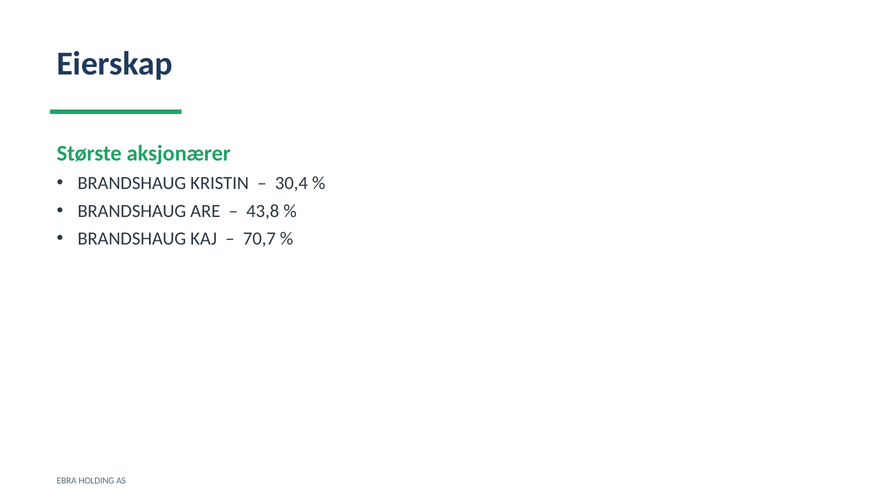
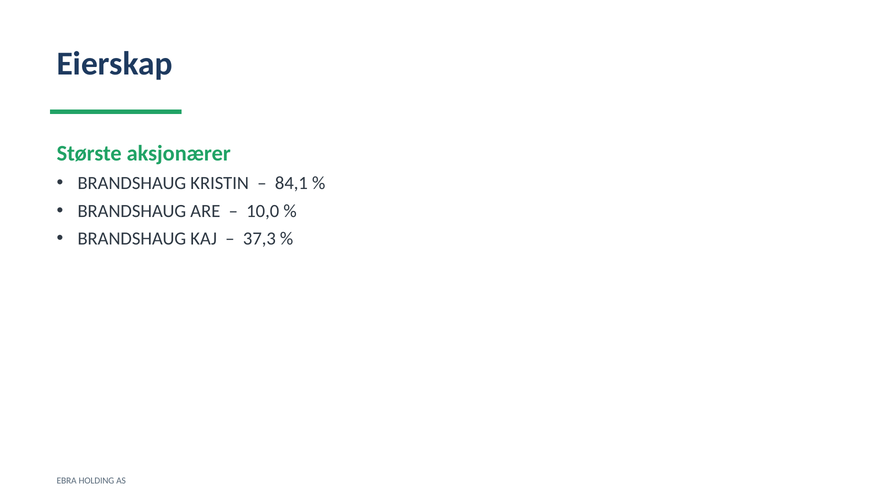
30,4: 30,4 -> 84,1 (291, 183)
43,8: 43,8 -> 10,0 (263, 211)
70,7: 70,7 -> 37,3 (259, 239)
